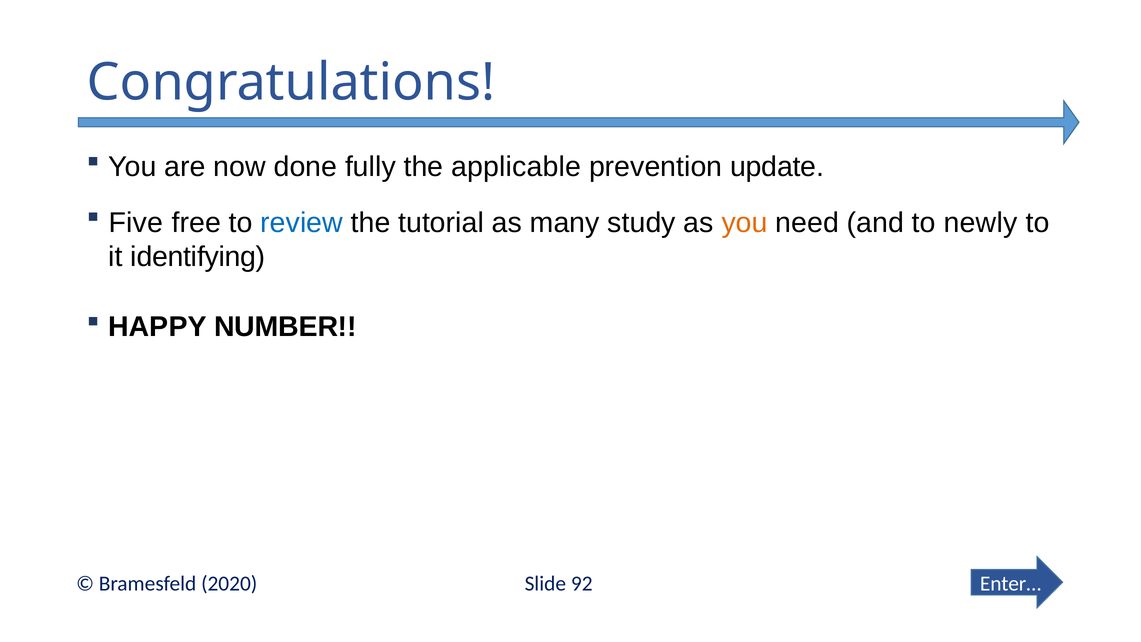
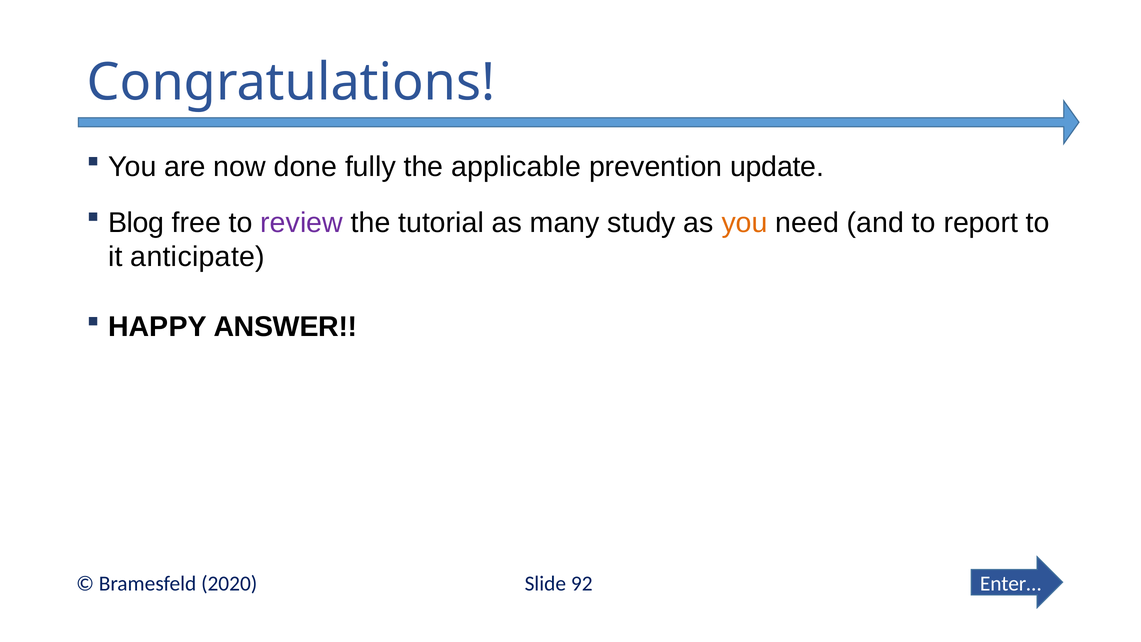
Five: Five -> Blog (136, 223)
review colour: blue -> purple (302, 223)
newly: newly -> report (981, 223)
identifying: identifying -> anticipate (198, 257)
NUMBER: NUMBER -> ANSWER (285, 327)
